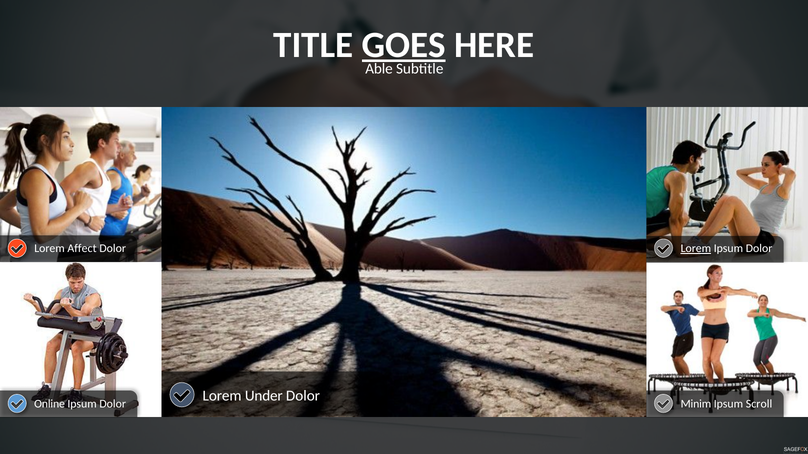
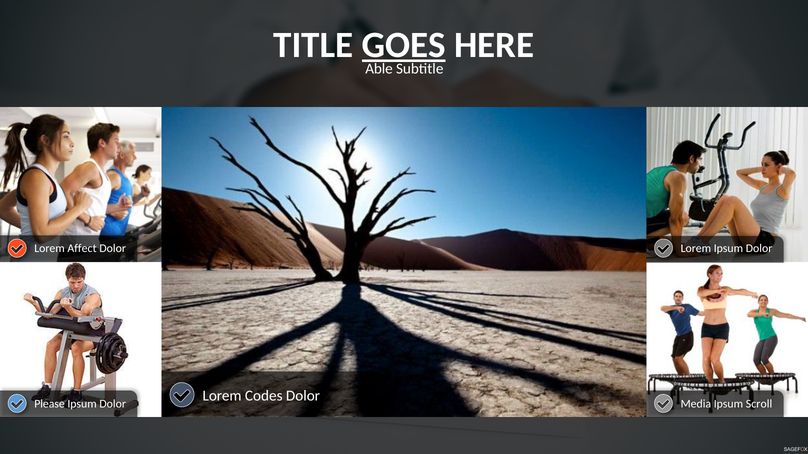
Lorem underline: present -> none (696, 249)
Under: Under -> Codes (264, 396)
Online: Online -> Please (50, 404)
Minim: Minim -> Media (696, 404)
